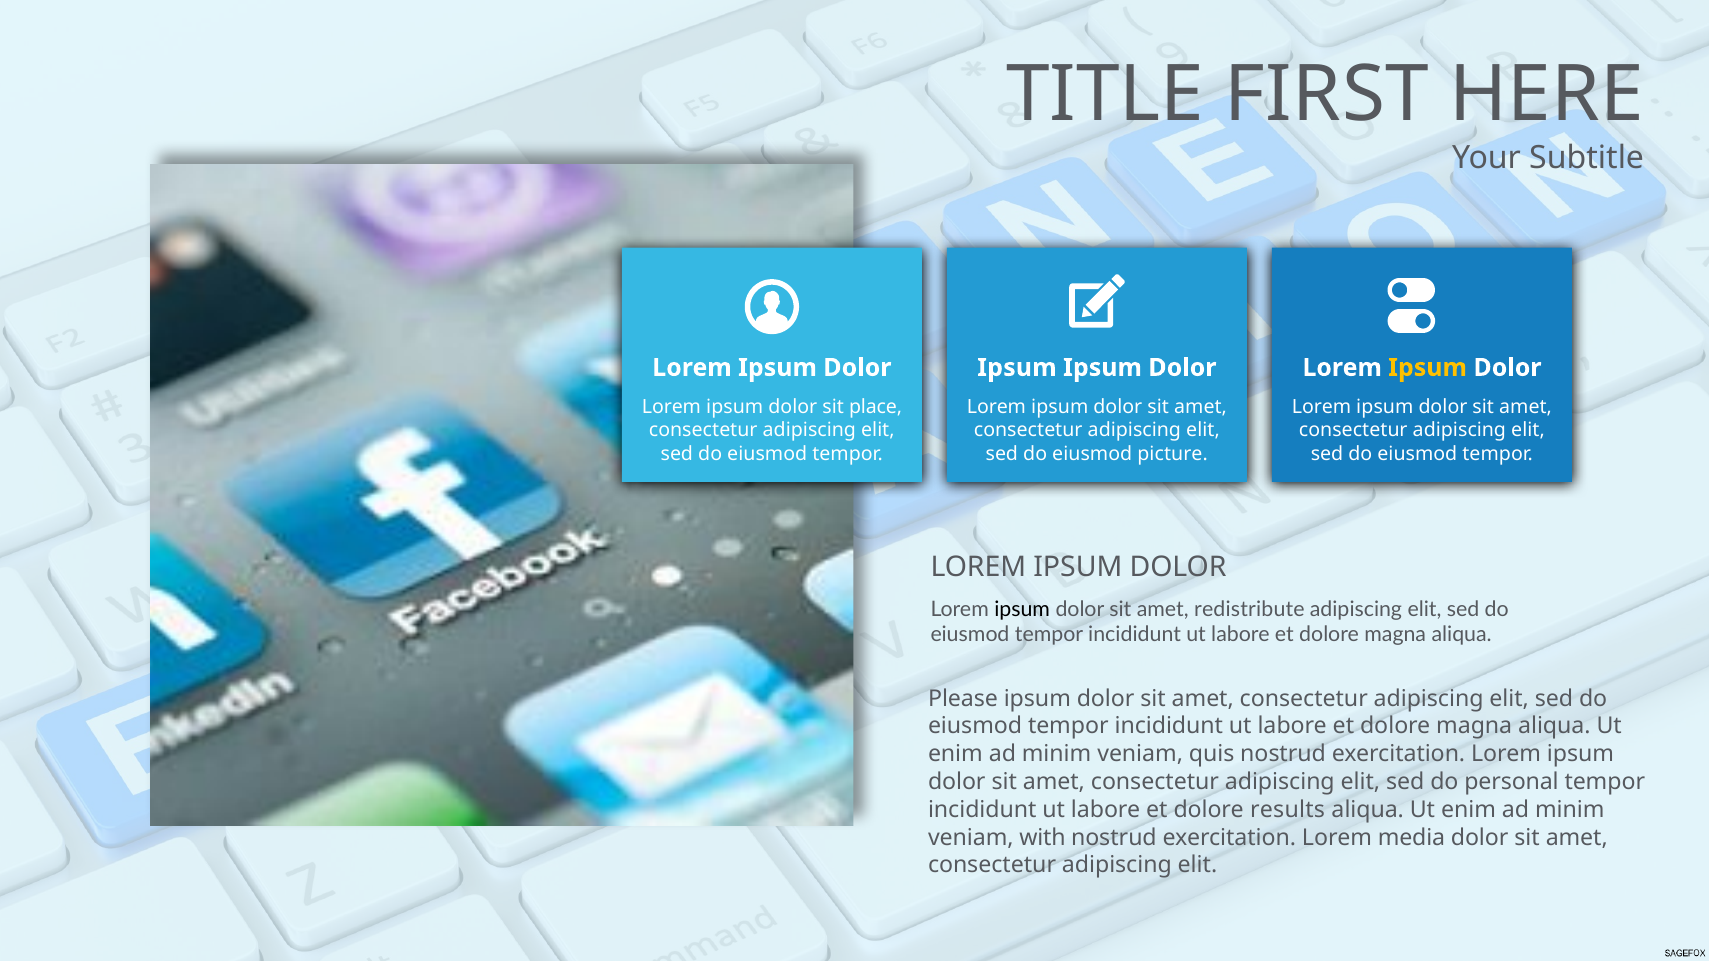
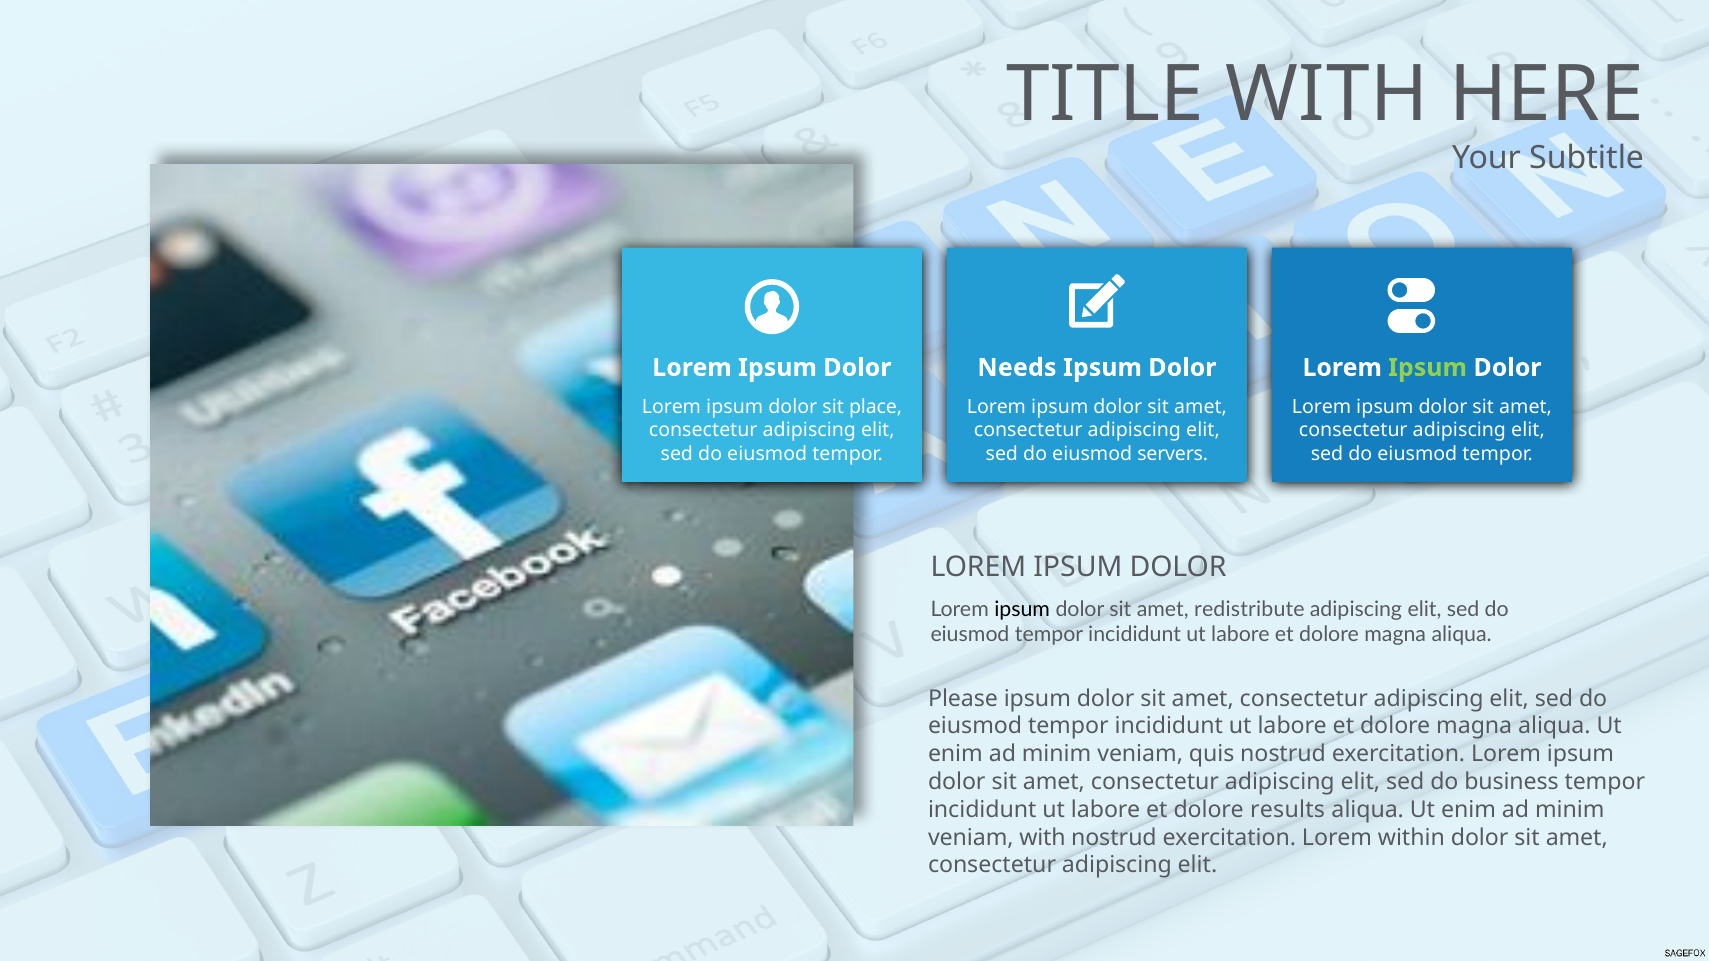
TITLE FIRST: FIRST -> WITH (1327, 95)
Ipsum: Ipsum -> Needs (1017, 368)
Ipsum colour: yellow -> light green (1428, 368)
picture: picture -> servers (1173, 454)
personal: personal -> business (1512, 782)
media: media -> within (1411, 838)
